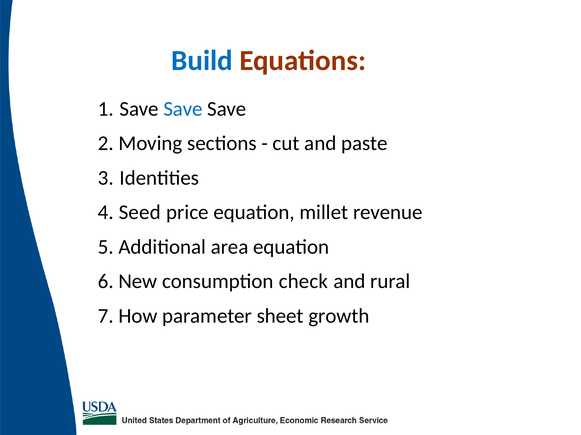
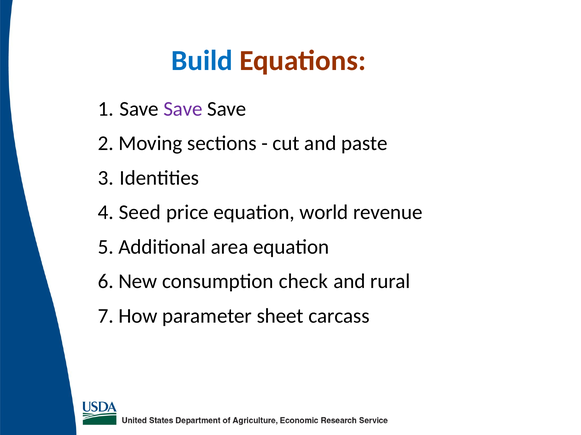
Save colour: blue -> purple (183, 109)
millet: millet -> world (324, 213)
growth: growth -> carcass (339, 316)
